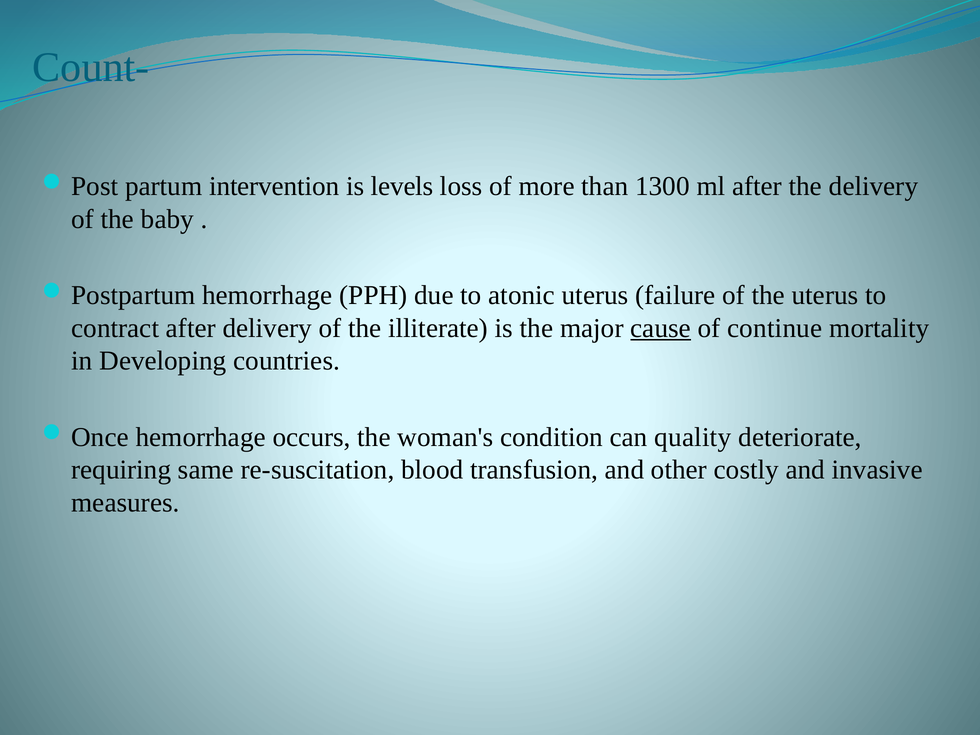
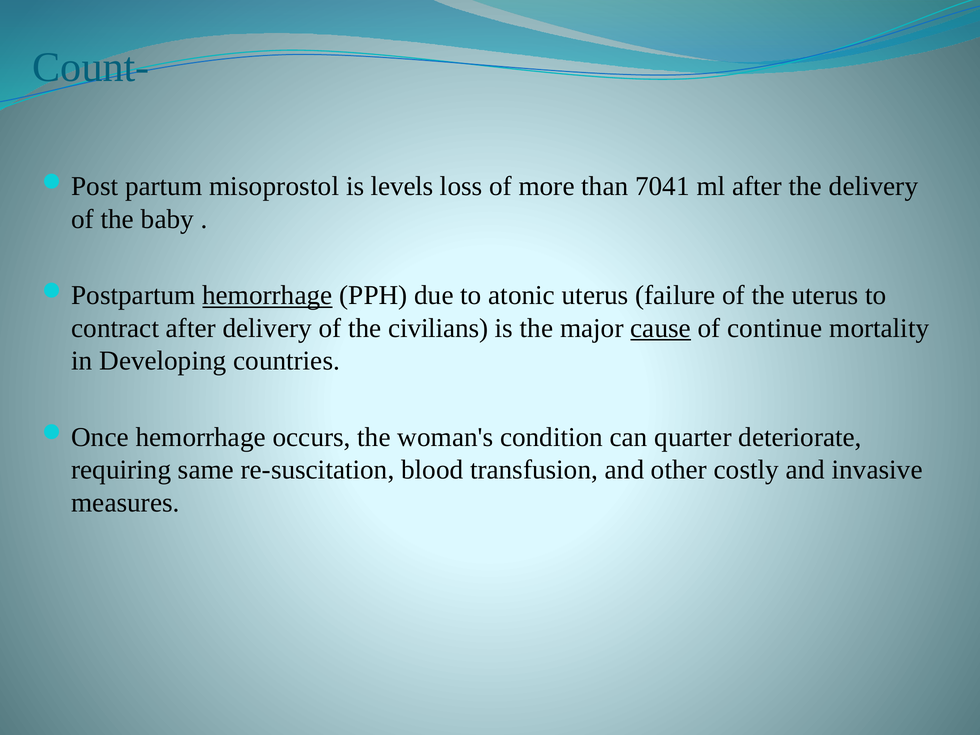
intervention: intervention -> misoprostol (274, 186)
1300: 1300 -> 7041 (662, 186)
hemorrhage underline: none -> present (267, 295)
illiterate: illiterate -> civilians (438, 328)
quality: quality -> quarter (693, 437)
